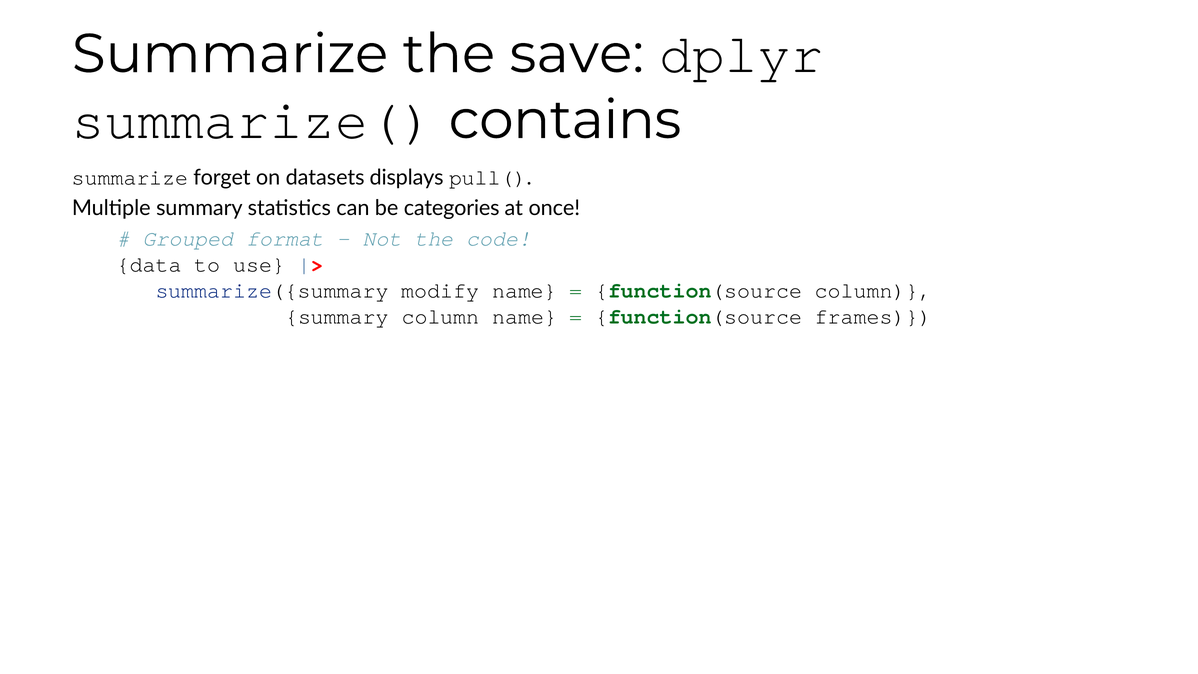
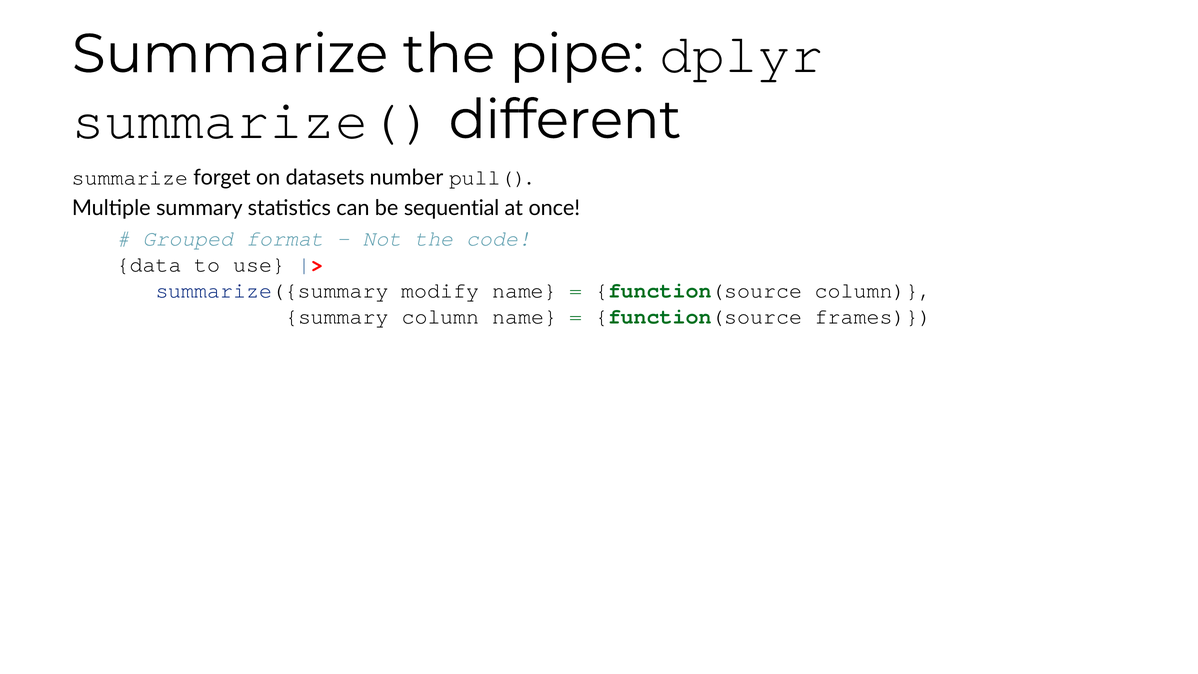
save: save -> pipe (577, 54)
contains: contains -> different (565, 120)
displays: displays -> number (406, 178)
categories: categories -> sequential (452, 208)
